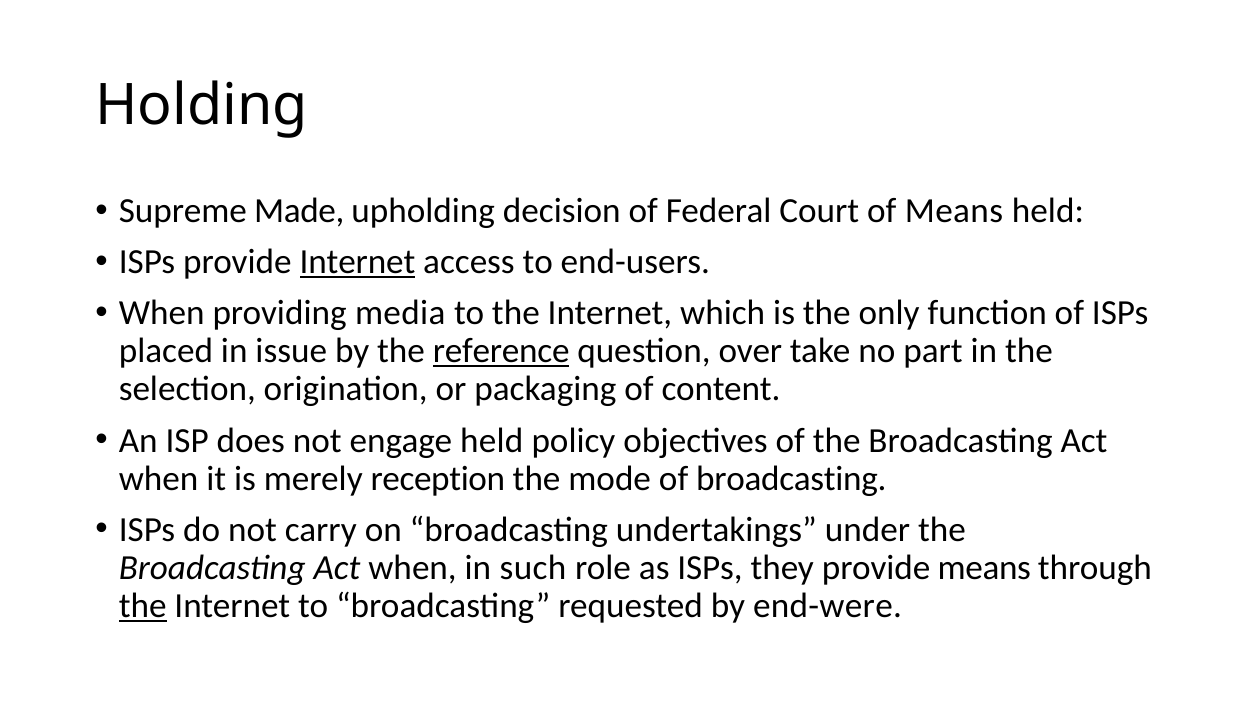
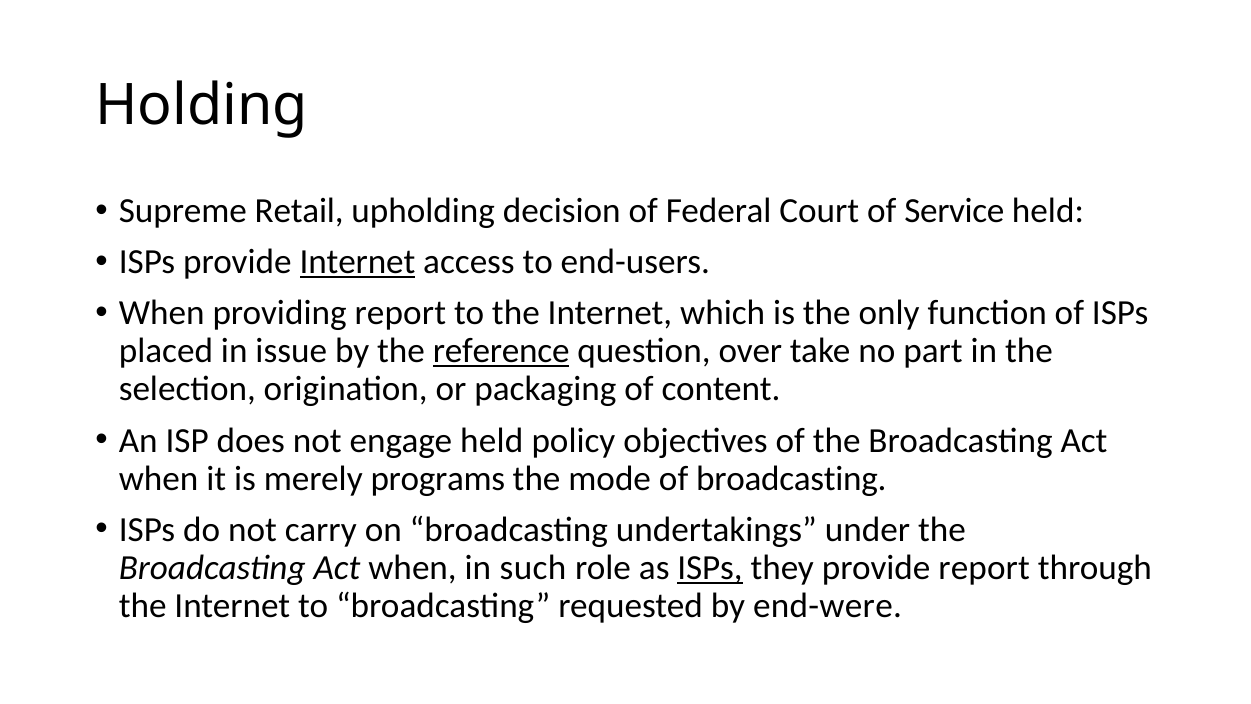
Made: Made -> Retail (299, 211)
of Means: Means -> Service (954, 211)
providing media: media -> report (400, 313)
reception: reception -> programs (438, 478)
ISPs underline: none -> present (710, 567)
provide means: means -> report (984, 567)
the underline: present -> none (143, 605)
